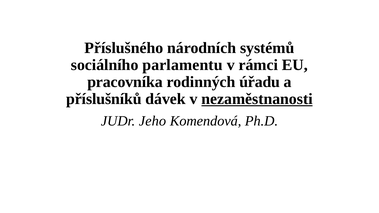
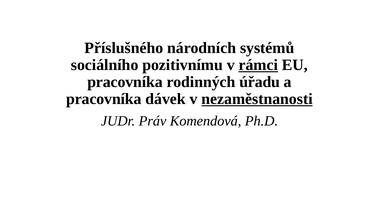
parlamentu: parlamentu -> pozitivnímu (183, 65)
rámci underline: none -> present (258, 65)
příslušníků: příslušníků -> pracovníka (104, 99)
Jeho: Jeho -> Práv (153, 121)
